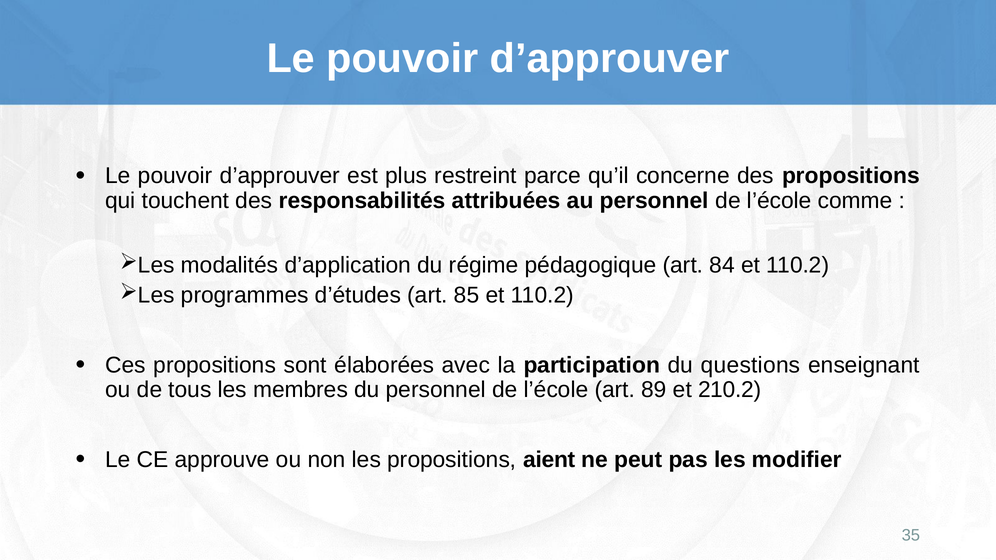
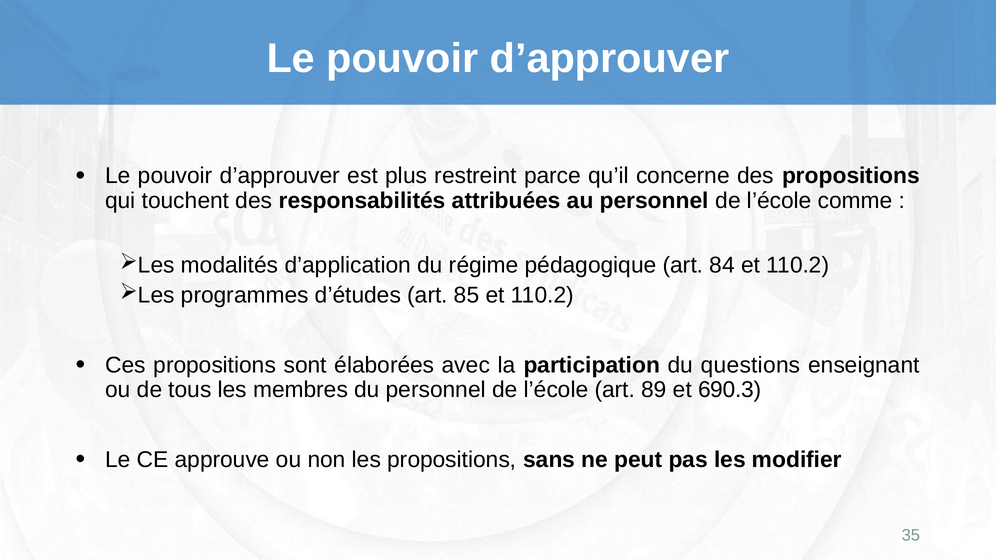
210.2: 210.2 -> 690.3 (730, 390)
aient: aient -> sans (549, 460)
